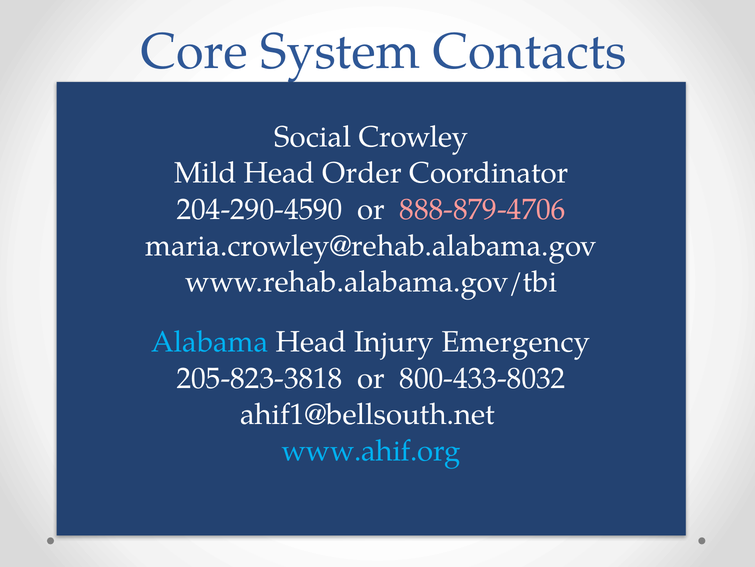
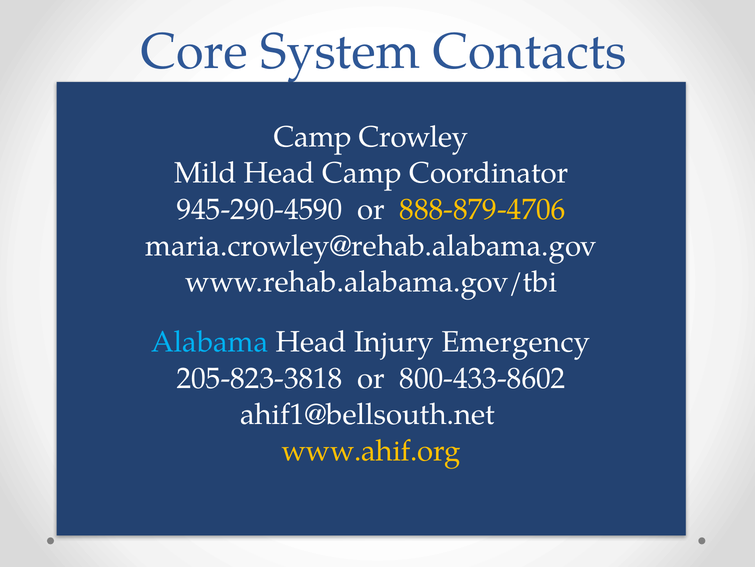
Social: Social -> Camp (313, 137)
Head Order: Order -> Camp (362, 173)
204-290-4590: 204-290-4590 -> 945-290-4590 (260, 209)
888-879-4706 colour: pink -> yellow (482, 209)
800-433-8032: 800-433-8032 -> 800-433-8602 (482, 378)
www.ahif.org colour: light blue -> yellow (371, 451)
